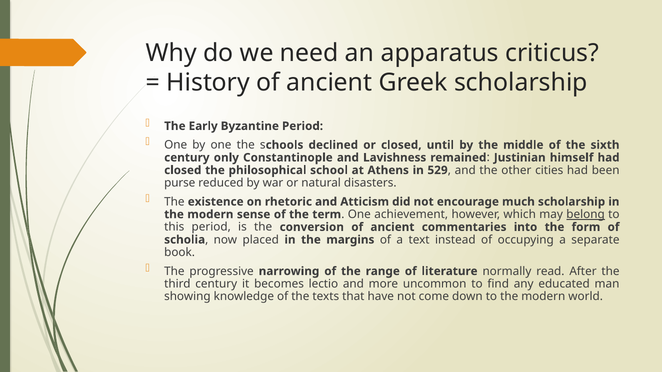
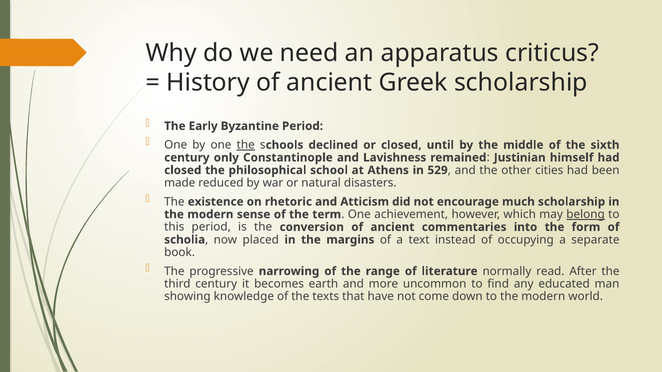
the underline: none -> present (246, 145)
purse: purse -> made (180, 183)
lectio: lectio -> earth (323, 284)
